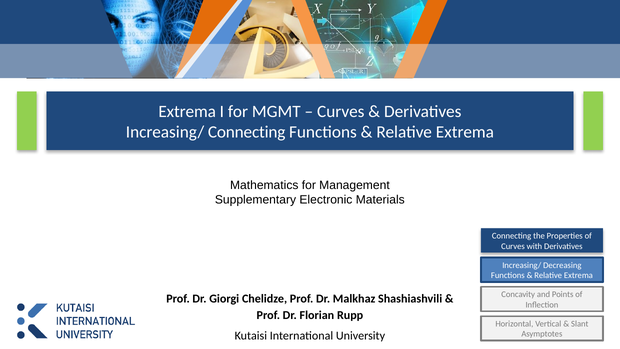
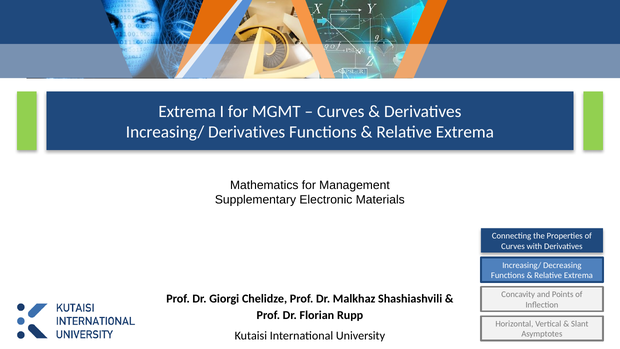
Increasing/ Connecting: Connecting -> Derivatives (247, 132)
